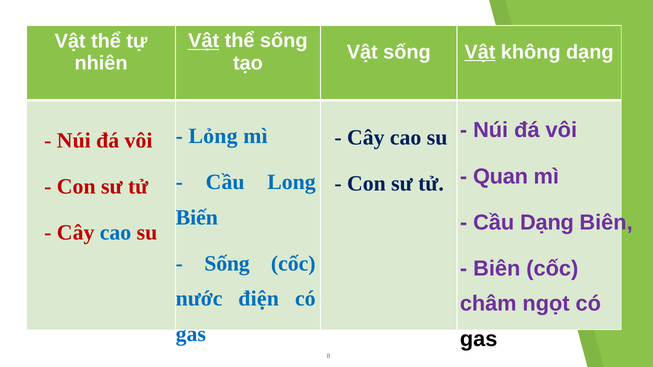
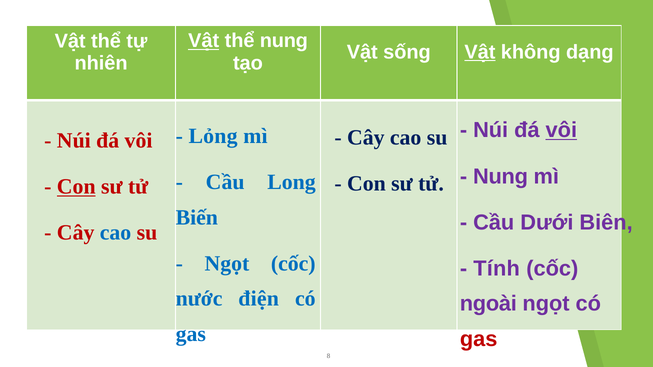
thể sống: sống -> nung (284, 41)
vôi underline: none -> present (561, 130)
Quan: Quan -> Nung (500, 176)
Con underline: none -> present (76, 187)
Cầu Dạng: Dạng -> Dưới (547, 223)
Sống: Sống -> Ngọt (227, 264)
Biên: Biên -> Tính (497, 269)
châm: châm -> ngoài (488, 304)
gas colour: black -> red (479, 339)
